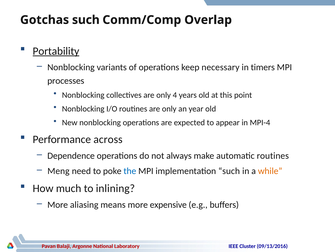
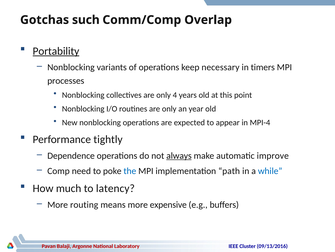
across: across -> tightly (108, 139)
always underline: none -> present (179, 155)
automatic routines: routines -> improve (273, 155)
Meng: Meng -> Comp (58, 171)
implementation such: such -> path (229, 171)
while colour: orange -> blue (270, 171)
inlining: inlining -> latency (115, 188)
aliasing: aliasing -> routing (84, 204)
